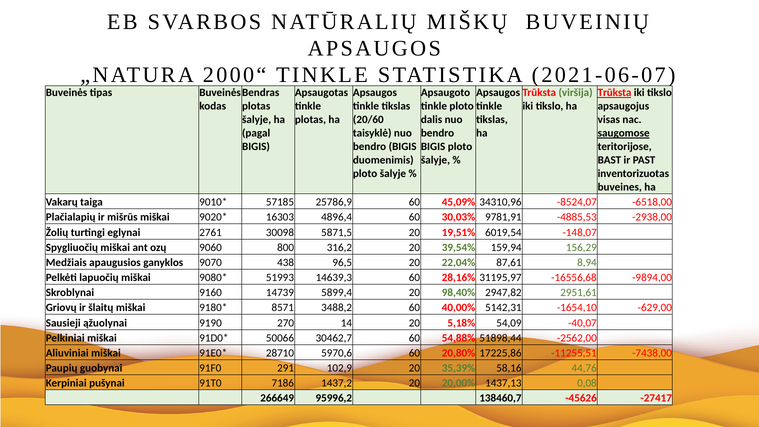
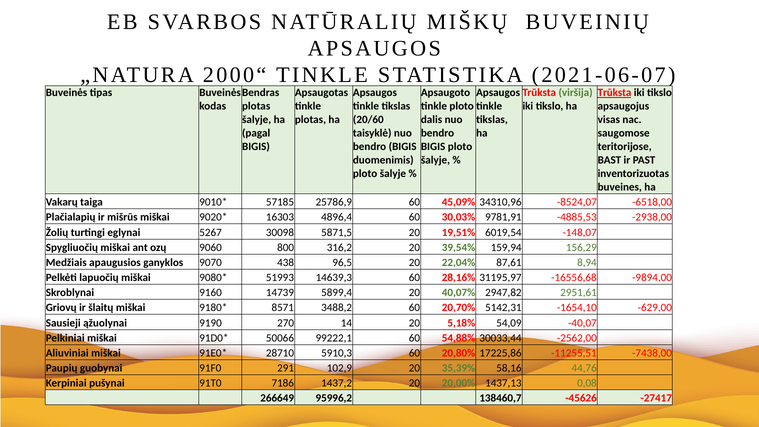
saugomose underline: present -> none (624, 133)
2761: 2761 -> 5267 (211, 232)
98,40%: 98,40% -> 40,07% (459, 293)
40,00%: 40,00% -> 20,70% (459, 308)
30462,7: 30462,7 -> 99222,1 (334, 338)
51898,44: 51898,44 -> 30033,44 (500, 338)
5970,6: 5970,6 -> 5910,3 (337, 353)
